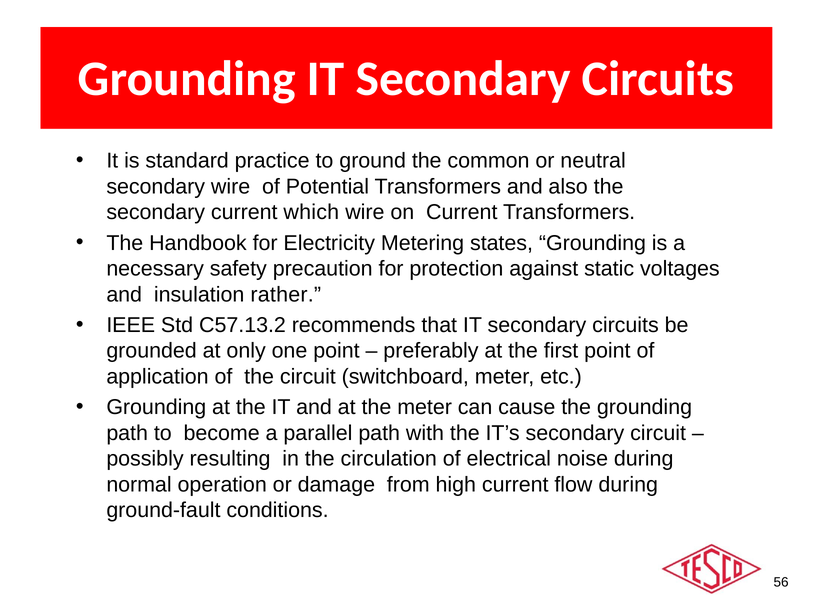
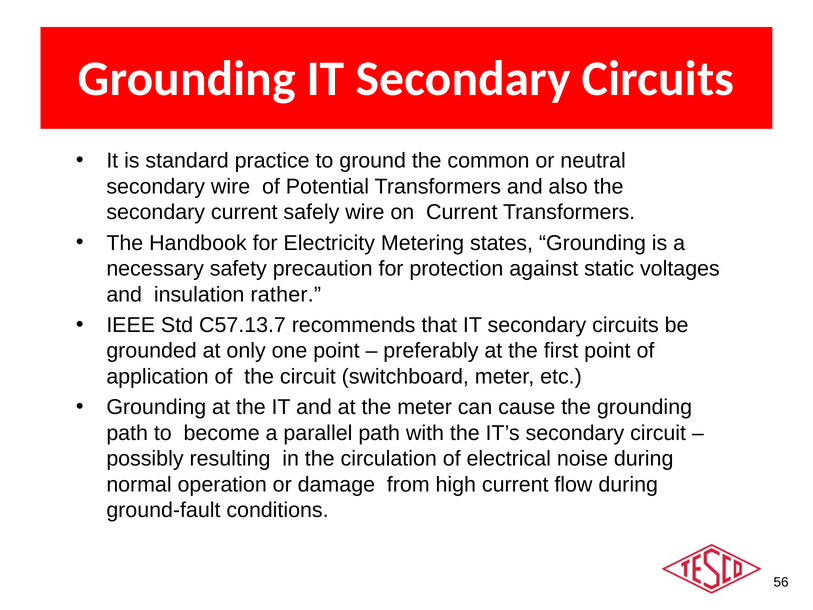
which: which -> safely (311, 212)
C57.13.2: C57.13.2 -> C57.13.7 (243, 325)
